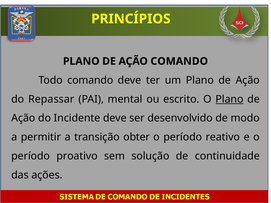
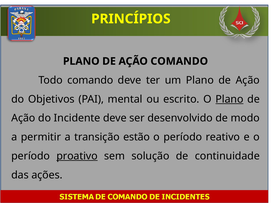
Repassar: Repassar -> Objetivos (51, 99)
obter: obter -> estão (137, 137)
proativo underline: none -> present (77, 156)
